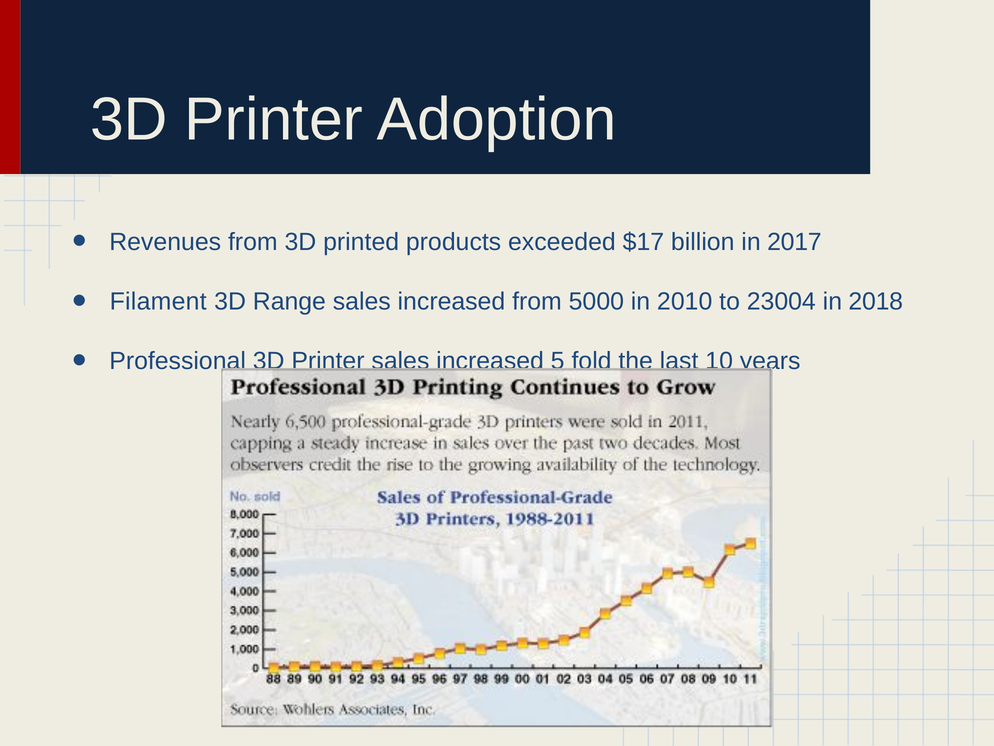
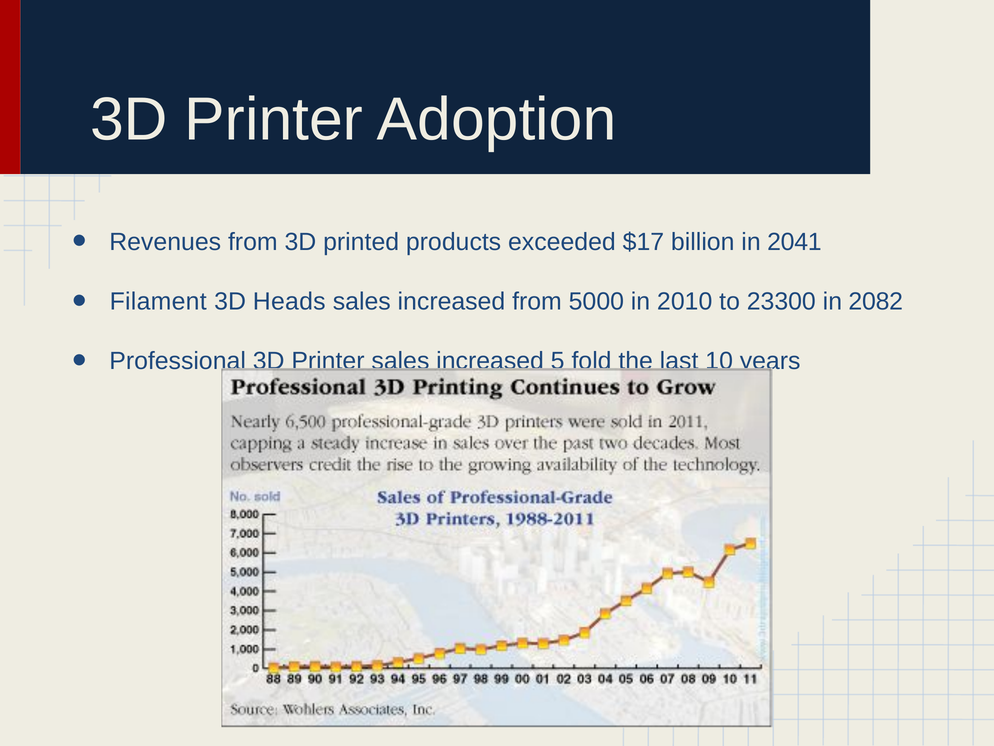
2017: 2017 -> 2041 (794, 242)
Range: Range -> Heads (289, 301)
23004: 23004 -> 23300 (781, 301)
2018: 2018 -> 2082 (876, 301)
